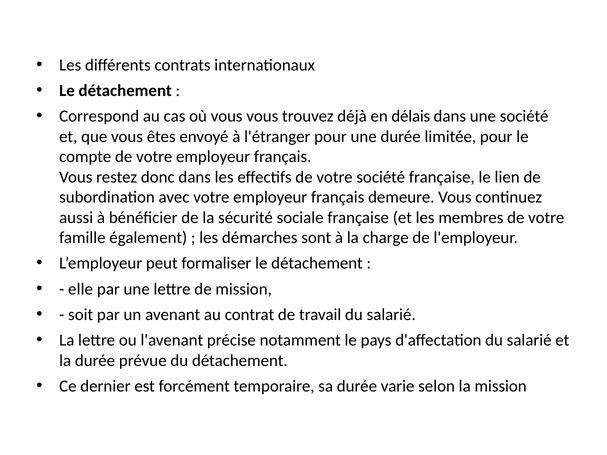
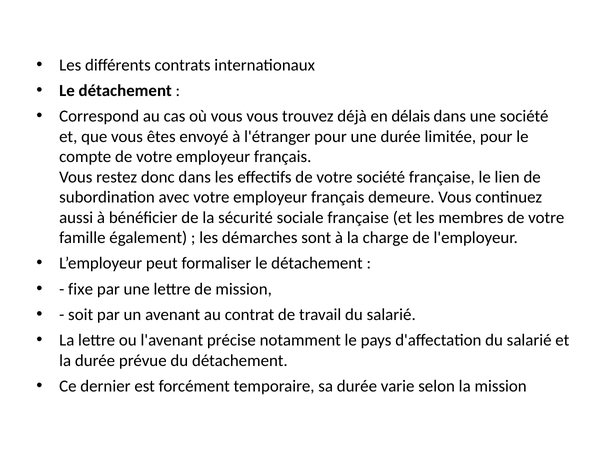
elle: elle -> fixe (81, 289)
